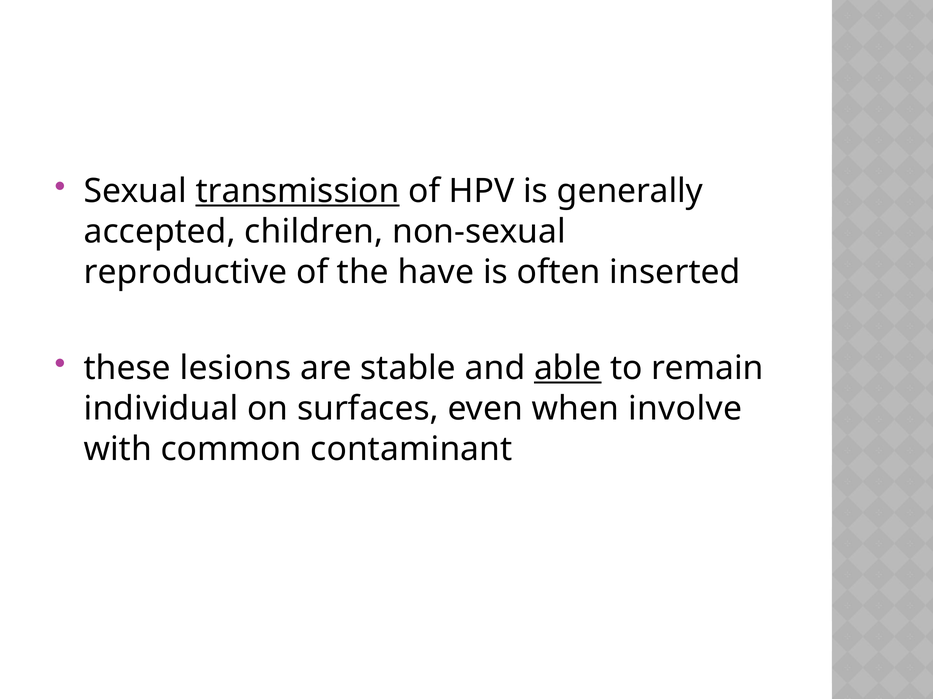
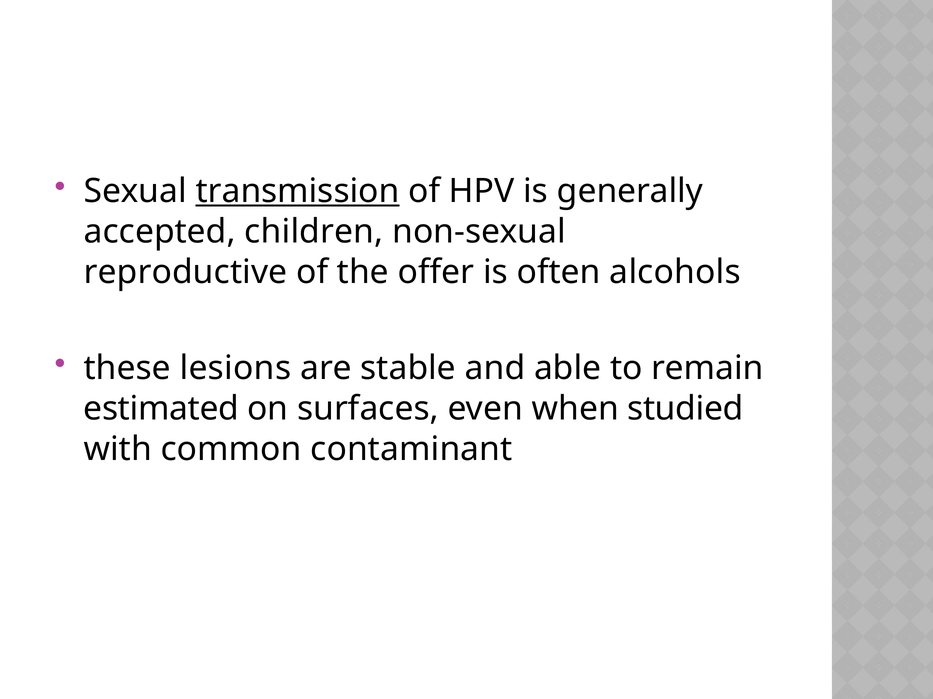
have: have -> offer (436, 272)
inserted: inserted -> alcohols (675, 272)
able underline: present -> none (568, 369)
individual: individual -> estimated (161, 409)
involve: involve -> studied (685, 409)
